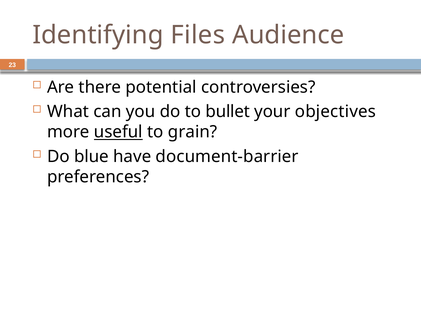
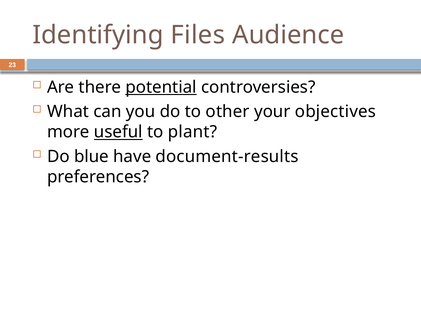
potential underline: none -> present (161, 87)
bullet: bullet -> other (228, 112)
grain: grain -> plant (193, 132)
document-barrier: document-barrier -> document-results (227, 156)
